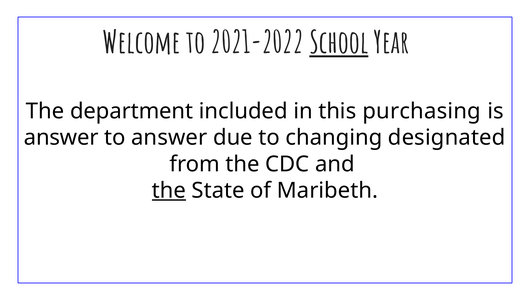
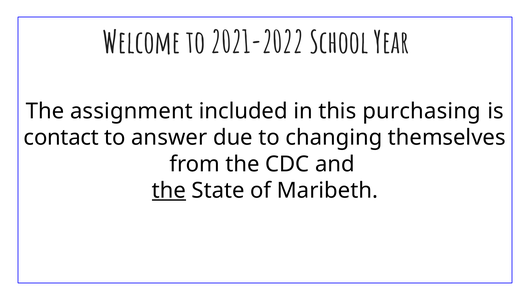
School underline: present -> none (339, 43)
department: department -> assignment (131, 111)
answer: answer -> contact (61, 138)
designated: designated -> themselves (447, 138)
